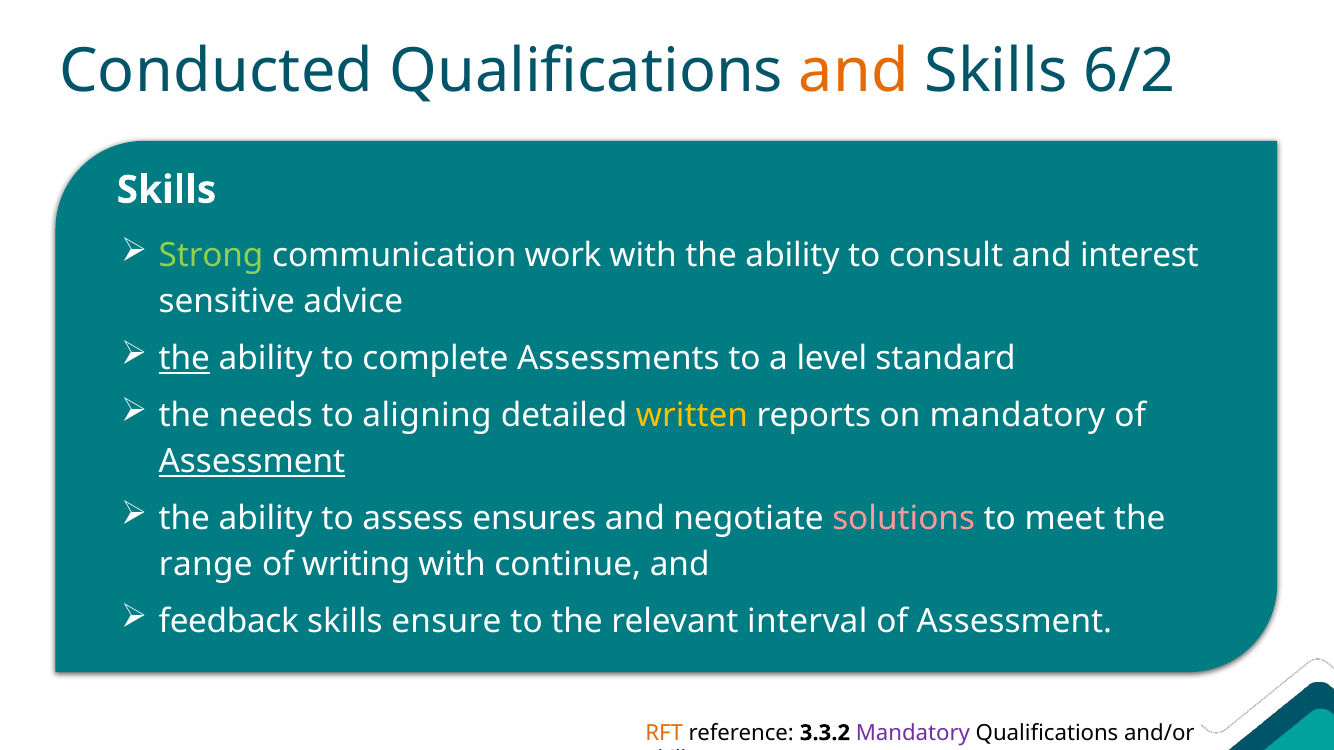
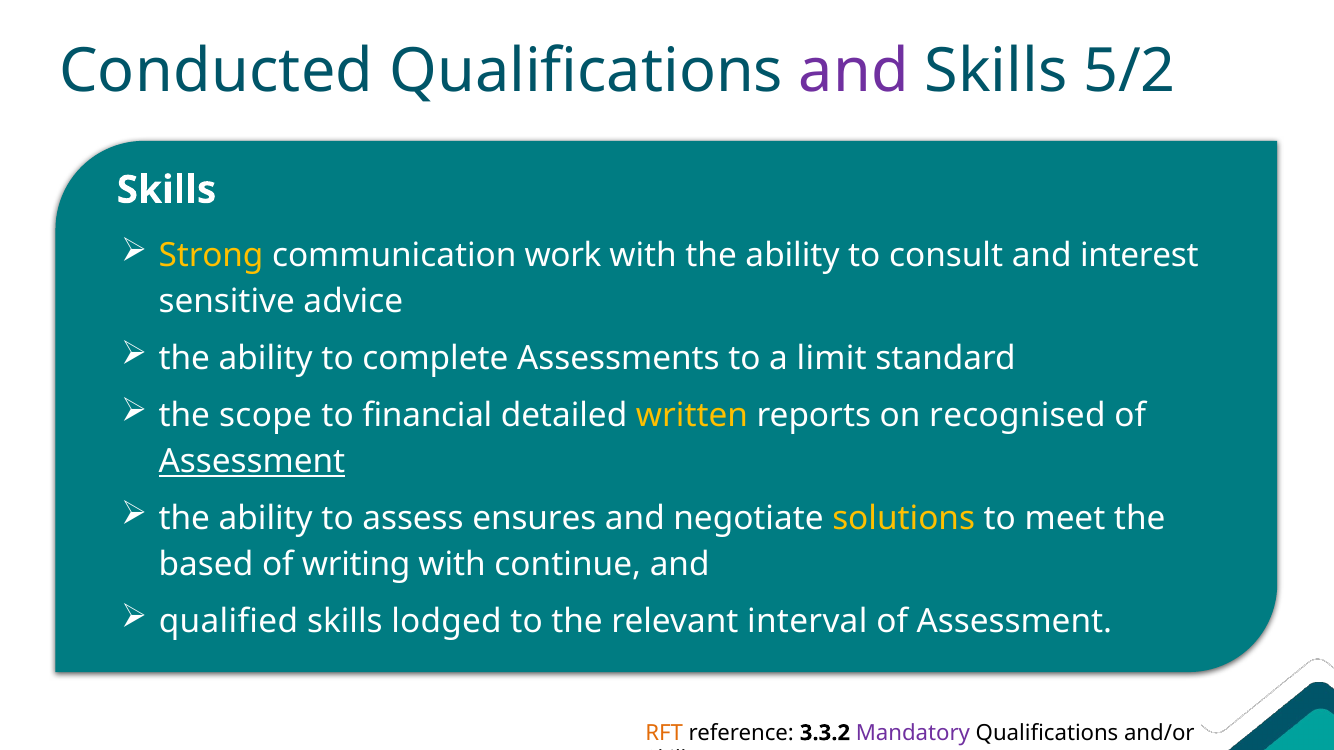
and colour: orange -> purple (854, 72)
6/2: 6/2 -> 5/2 (1129, 72)
Strong colour: light green -> yellow (211, 256)
the underline: present -> none (184, 359)
level: level -> limit (832, 359)
needs: needs -> scope (266, 416)
aligning: aligning -> financial (427, 416)
on mandatory: mandatory -> recognised (1017, 416)
solutions colour: pink -> yellow (904, 519)
range: range -> based (206, 565)
feedback: feedback -> qualified (228, 622)
ensure: ensure -> lodged (446, 622)
